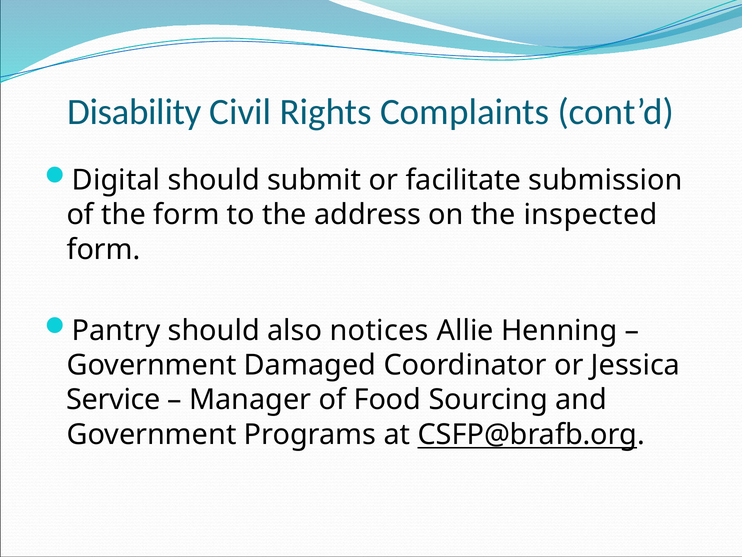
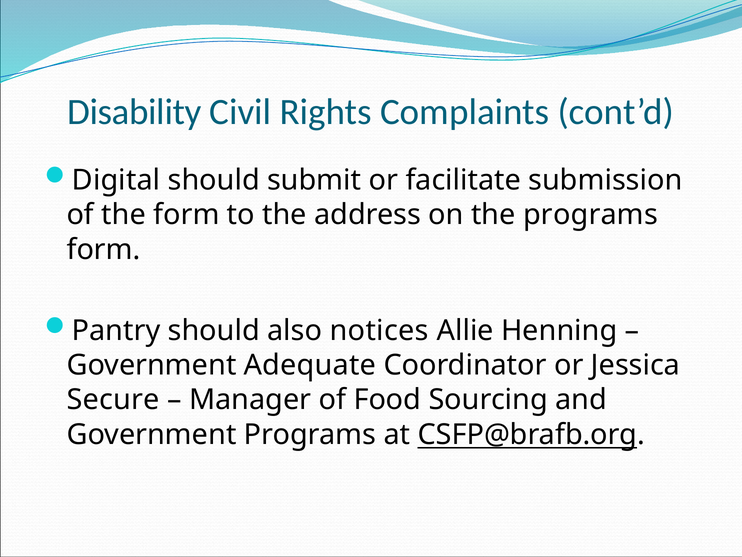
the inspected: inspected -> programs (591, 215)
Damaged: Damaged -> Adequate (310, 365)
Service: Service -> Secure (113, 400)
